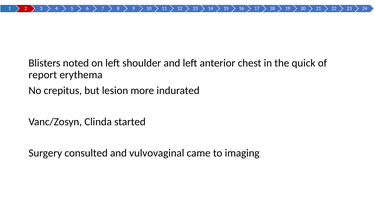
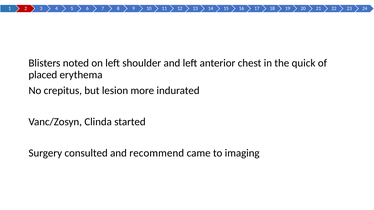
report: report -> placed (43, 75)
vulvovaginal: vulvovaginal -> recommend (157, 153)
